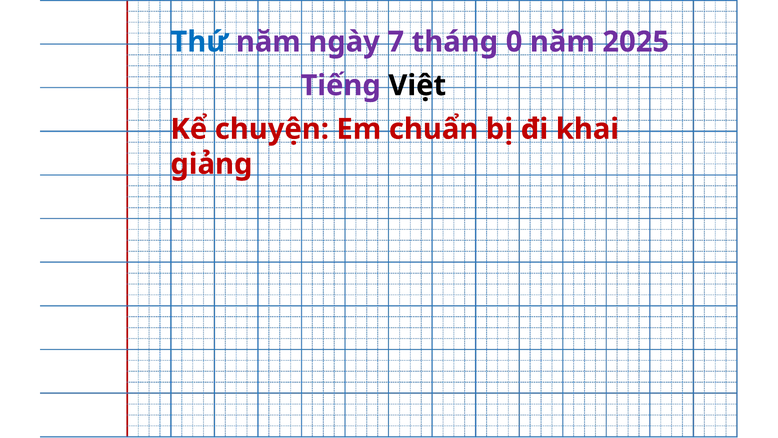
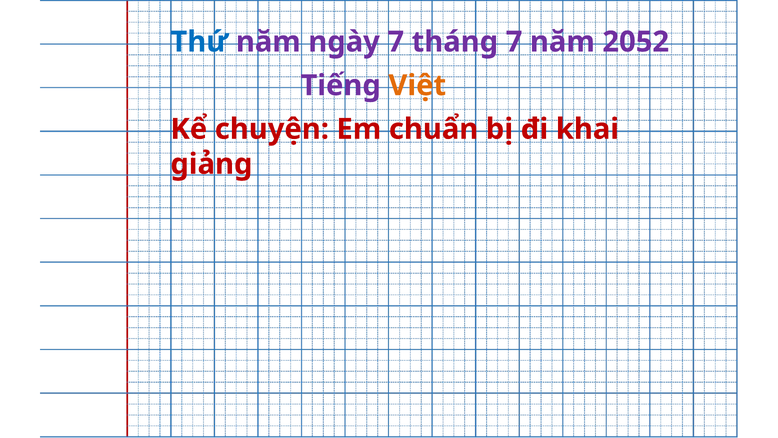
tháng 0: 0 -> 7 (514, 42)
2025: 2025 -> 2052 (636, 42)
Việt colour: black -> orange (417, 85)
